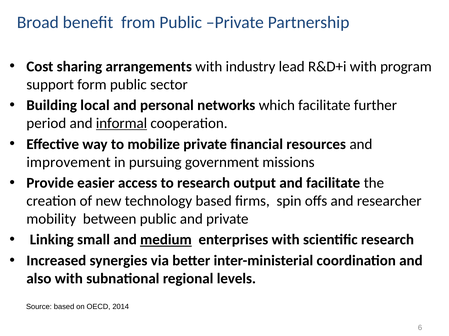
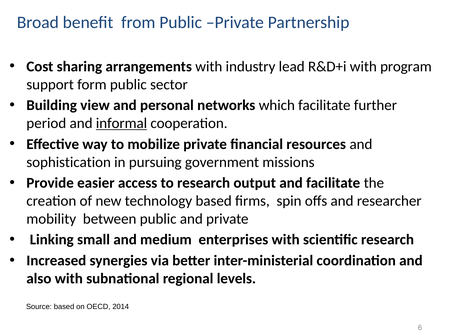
local: local -> view (95, 106)
improvement: improvement -> sophistication (69, 162)
medium underline: present -> none (166, 240)
